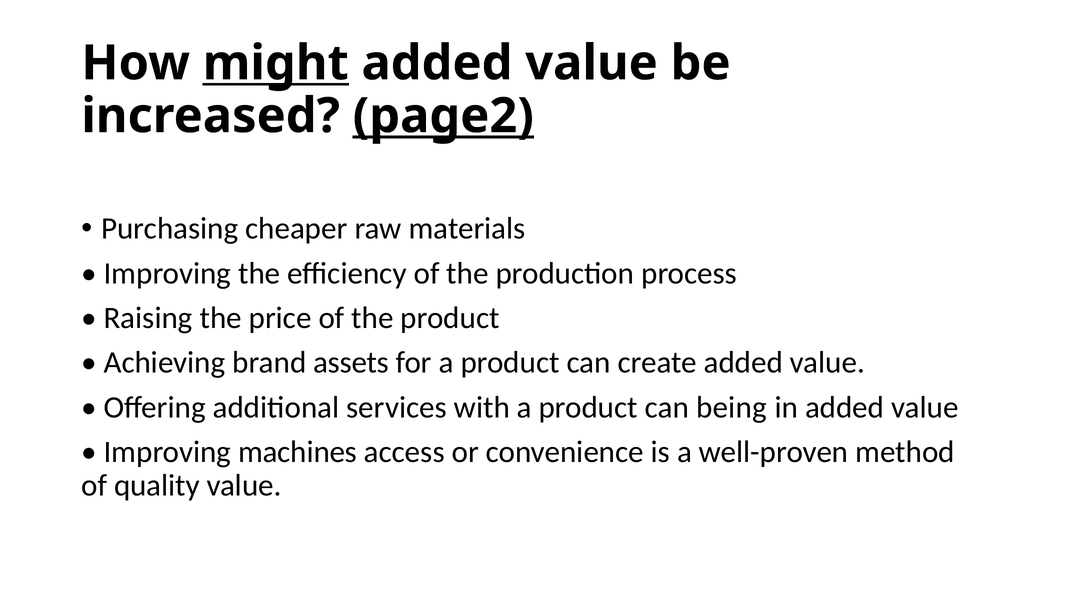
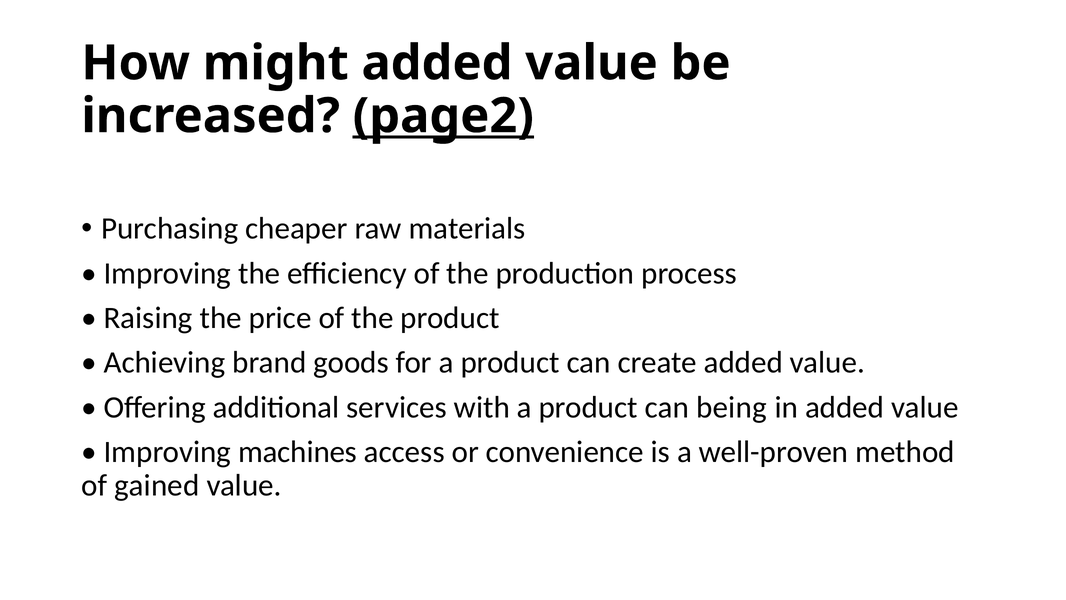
might underline: present -> none (276, 63)
assets: assets -> goods (351, 362)
quality: quality -> gained (157, 485)
